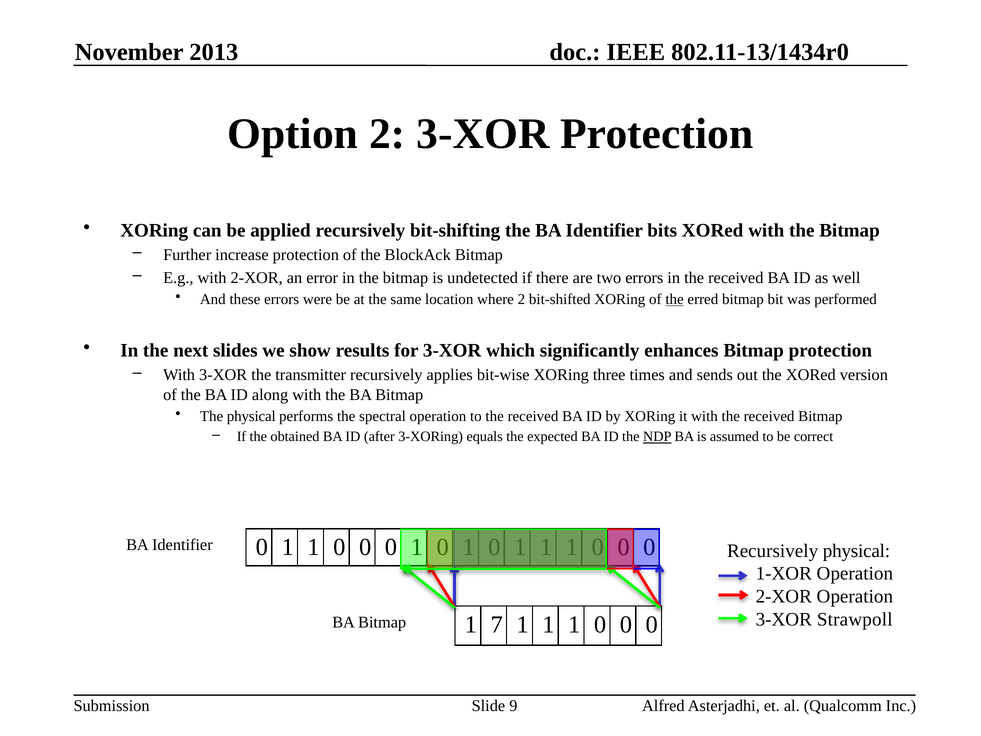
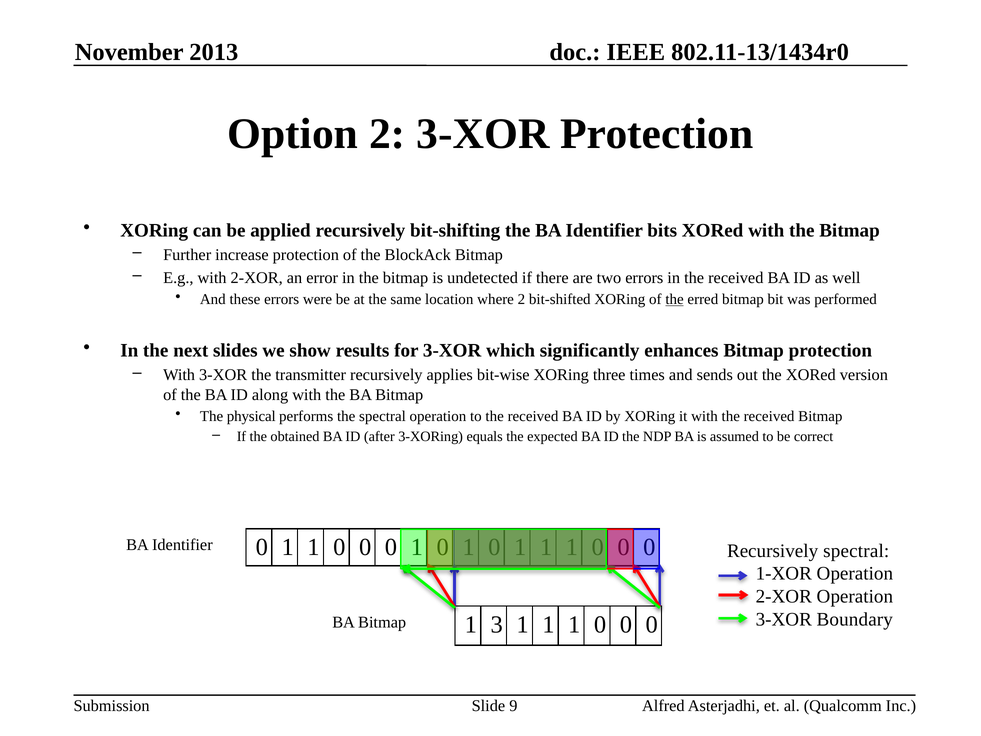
NDP underline: present -> none (657, 437)
Recursively physical: physical -> spectral (856, 551)
Strawpoll: Strawpoll -> Boundary (855, 619)
7: 7 -> 3 (497, 624)
